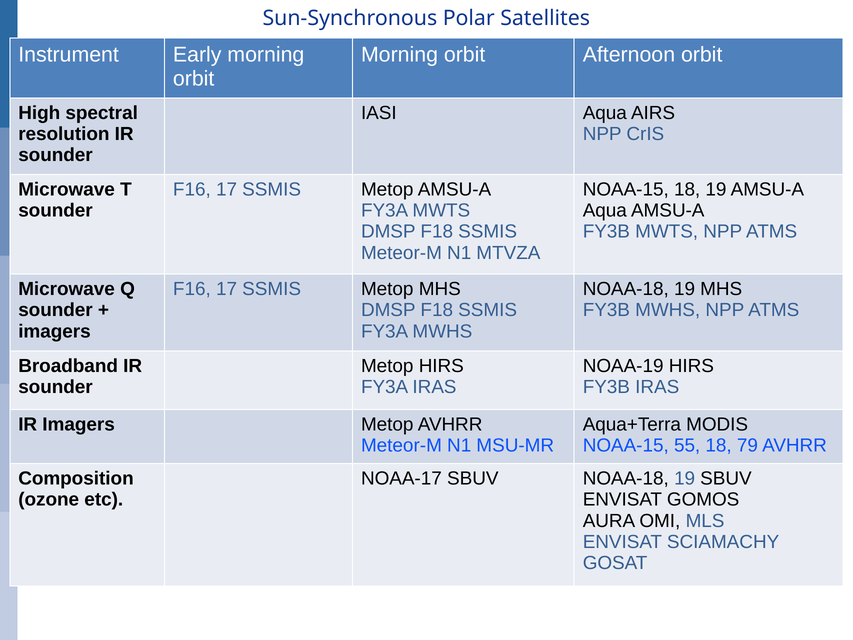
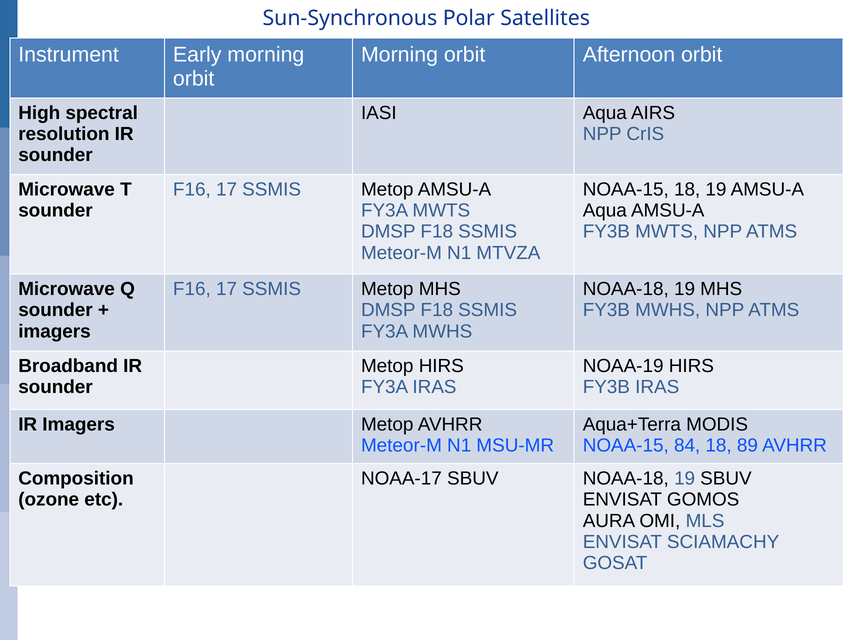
55: 55 -> 84 (687, 446)
79: 79 -> 89 (747, 446)
